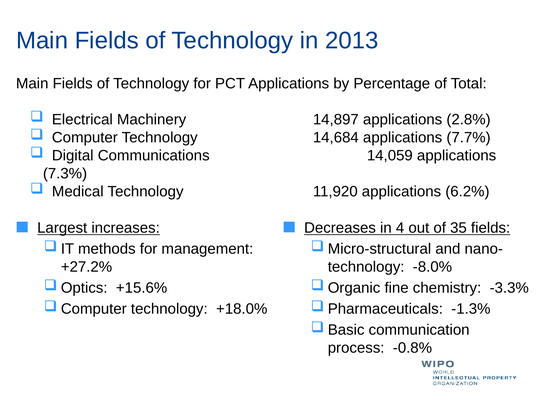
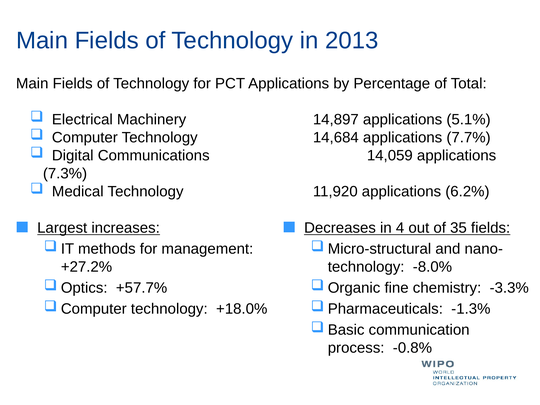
2.8%: 2.8% -> 5.1% (469, 119)
+15.6%: +15.6% -> +57.7% (142, 288)
